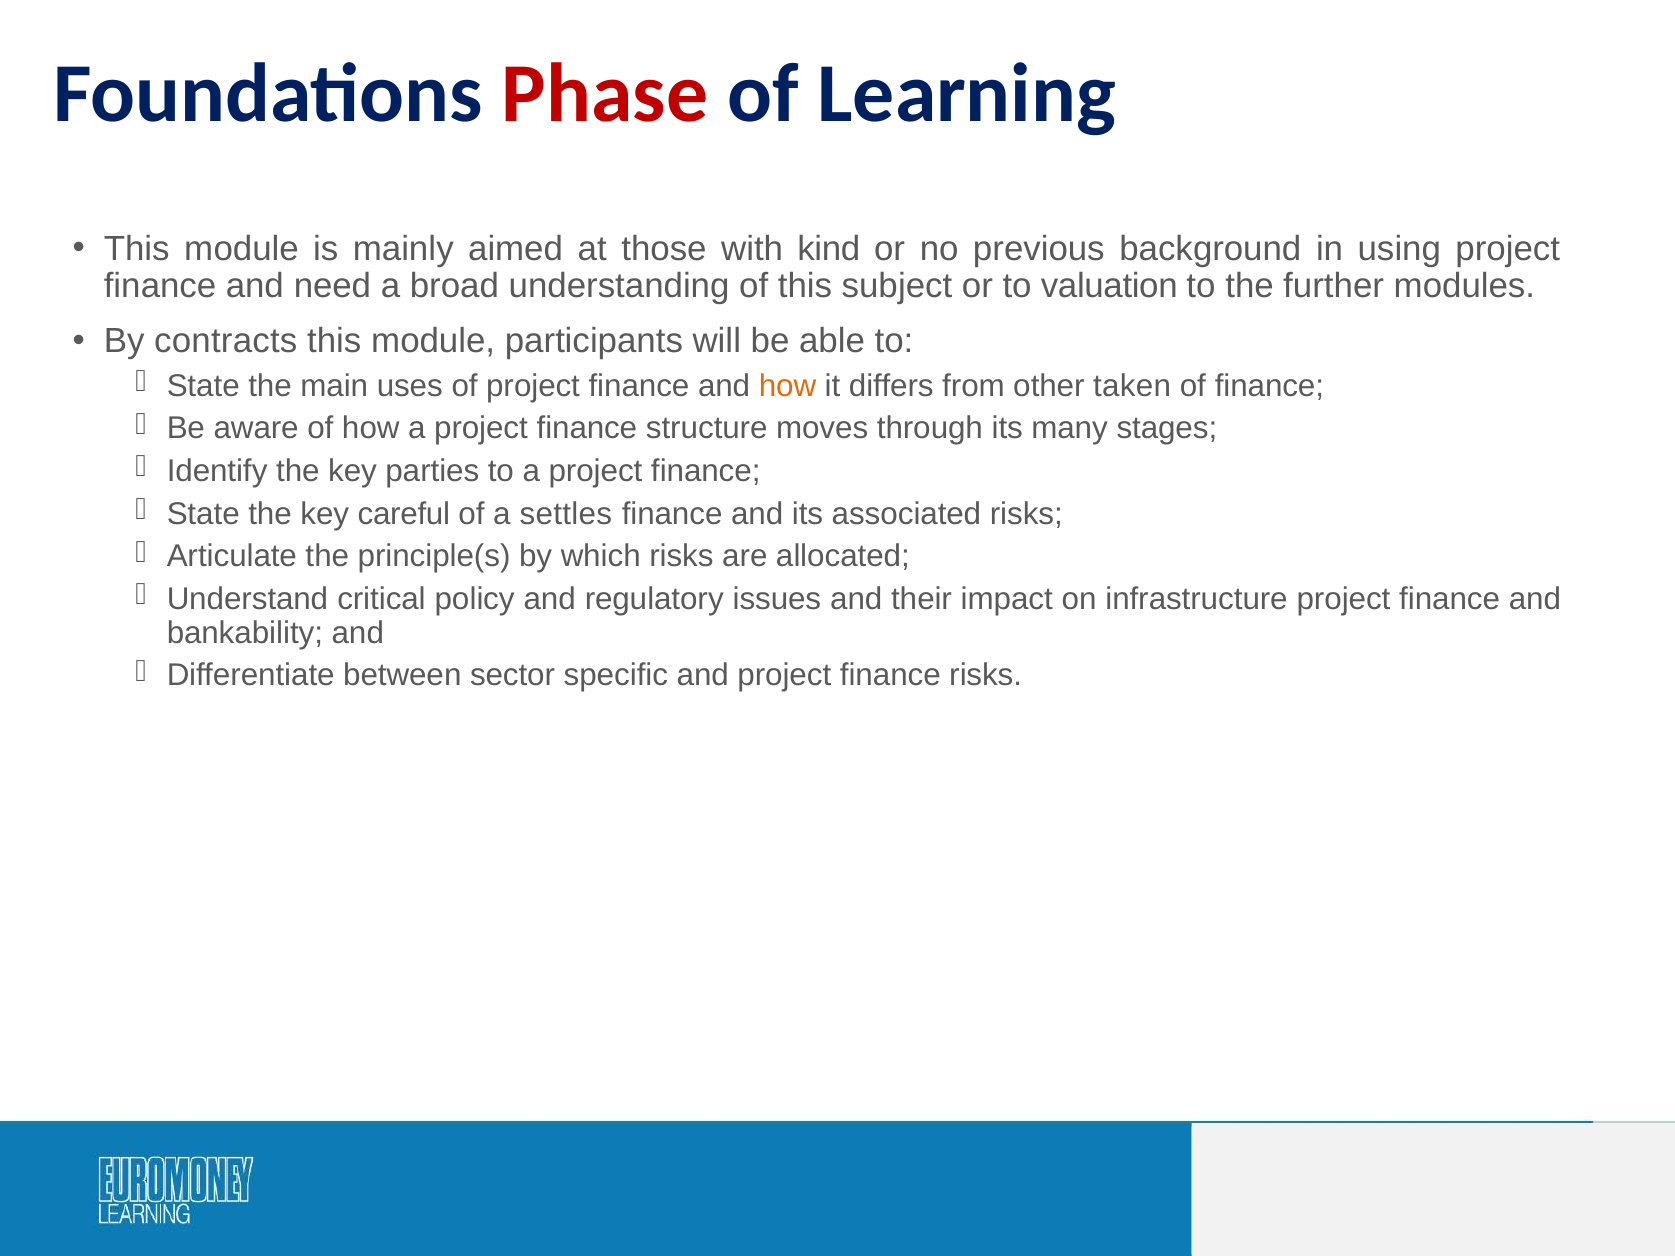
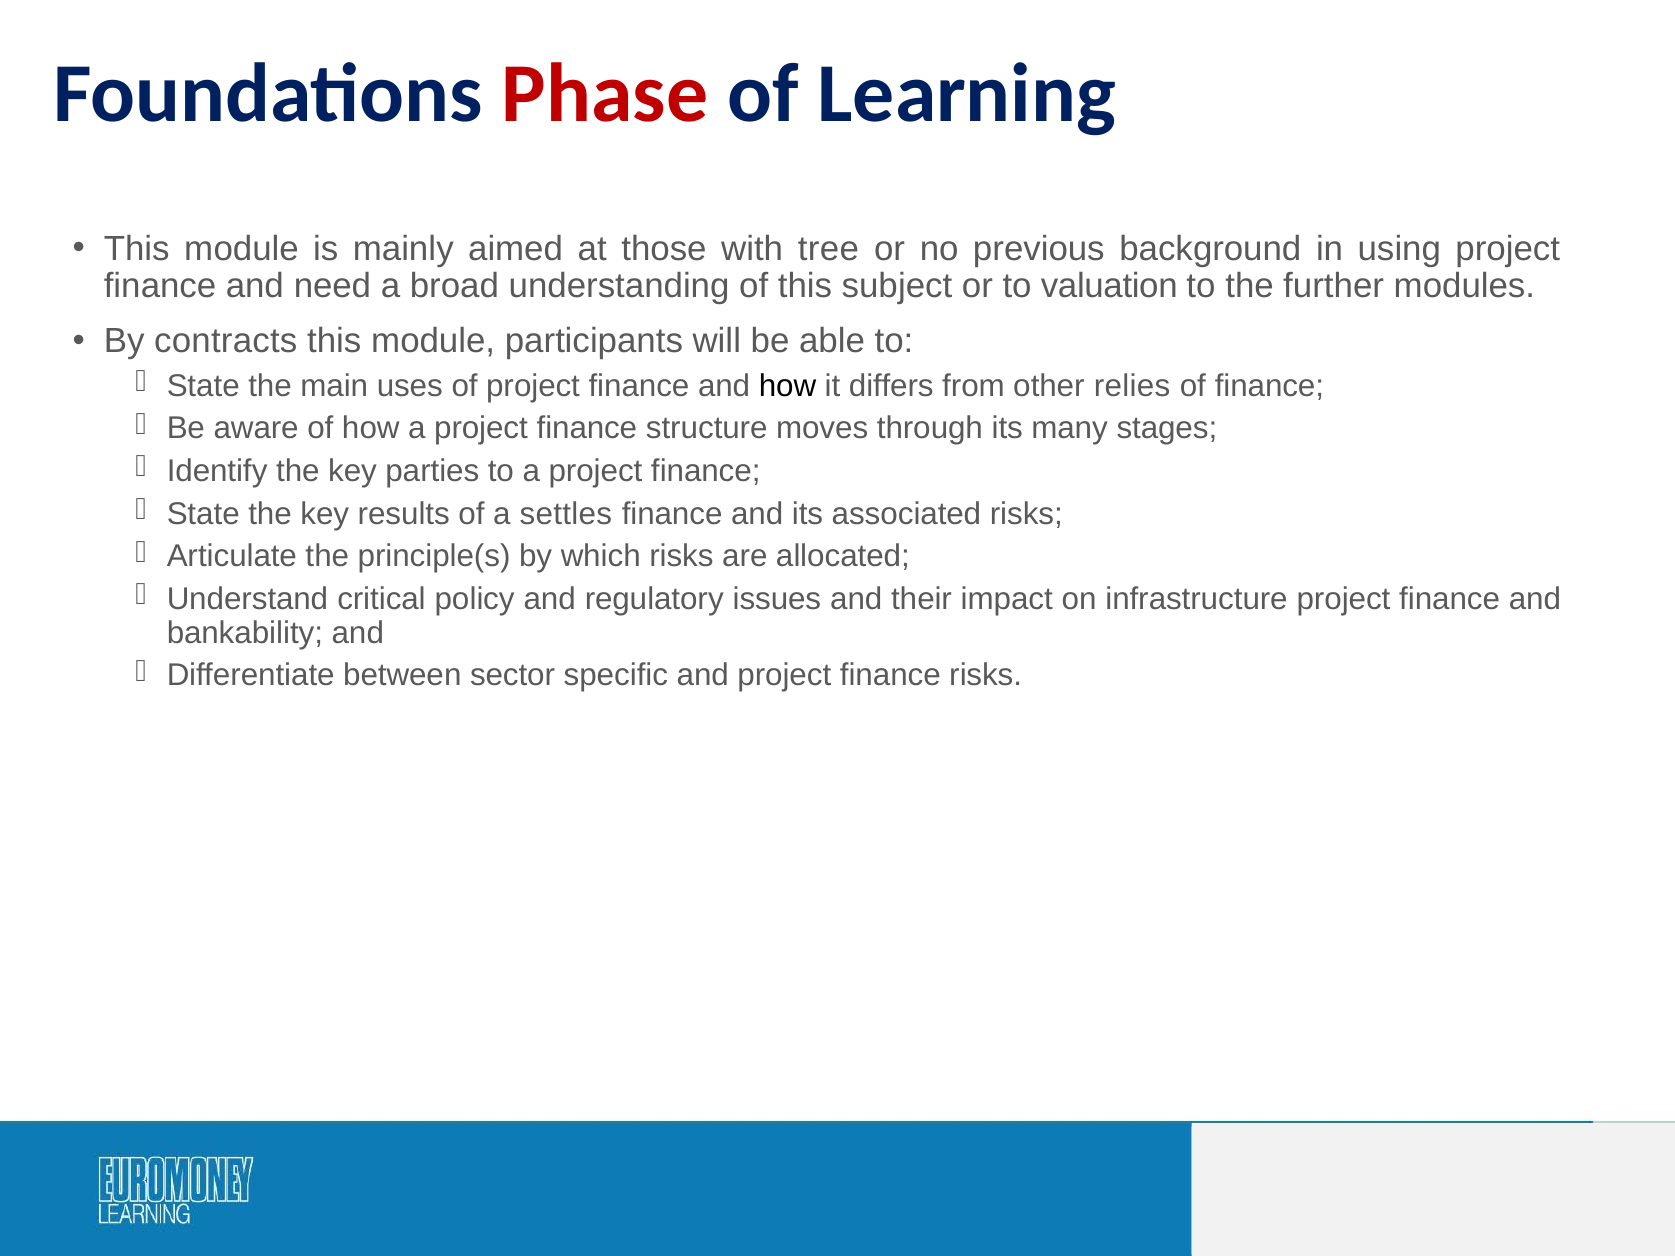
kind: kind -> tree (828, 249)
how colour: orange -> black (788, 386)
taken: taken -> relies (1132, 386)
careful: careful -> results (404, 514)
